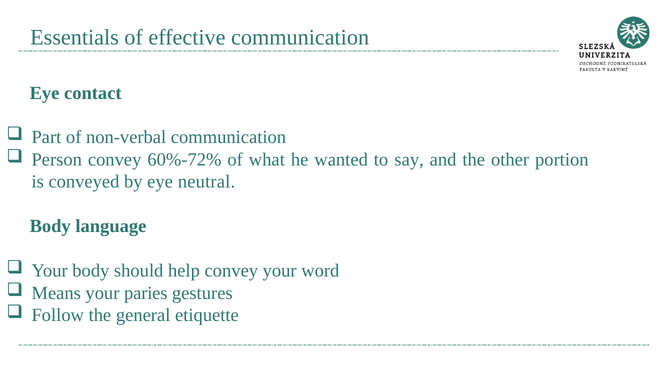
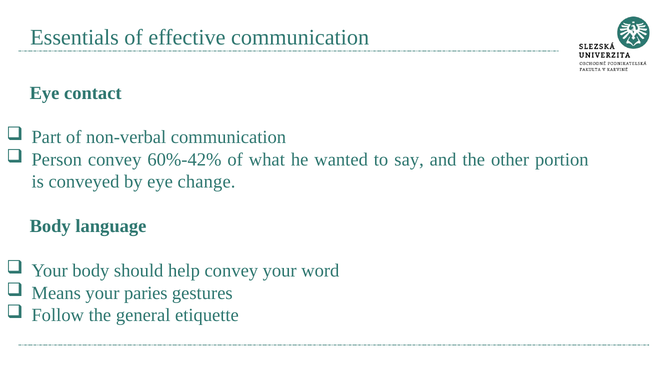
60%-72%: 60%-72% -> 60%-42% (184, 159)
neutral: neutral -> change (207, 182)
